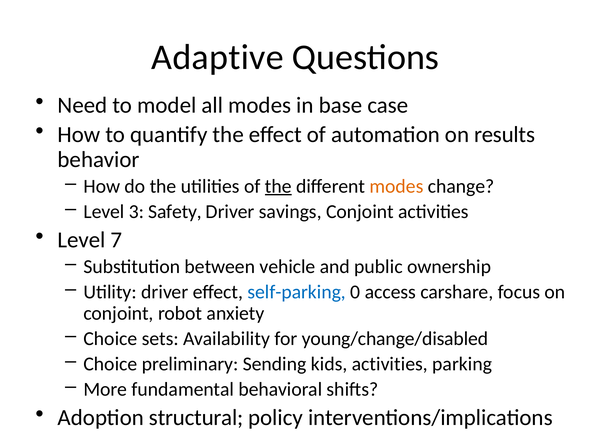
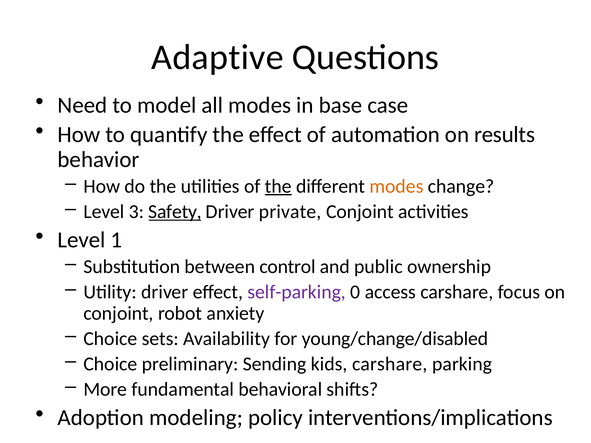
Safety underline: none -> present (175, 212)
savings: savings -> private (290, 212)
7: 7 -> 1 (116, 240)
vehicle: vehicle -> control (287, 267)
self-parking colour: blue -> purple (297, 292)
kids activities: activities -> carshare (390, 364)
structural: structural -> modeling (196, 418)
